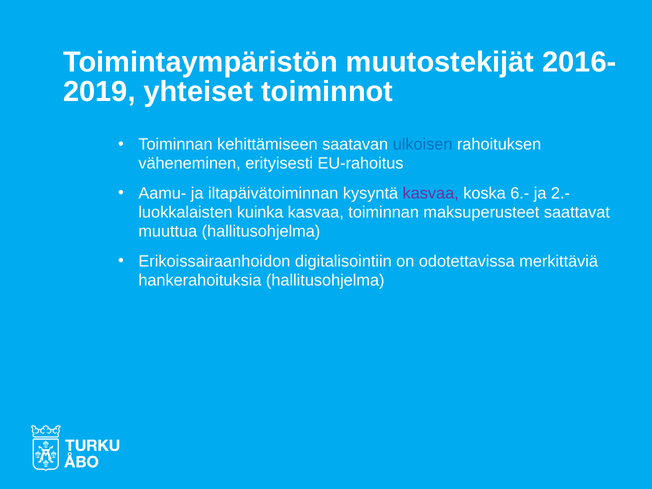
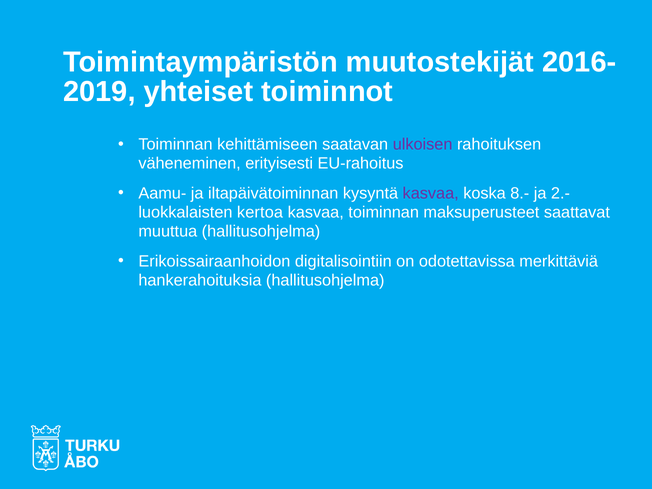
ulkoisen colour: blue -> purple (423, 145)
6.-: 6.- -> 8.- (520, 193)
kuinka: kuinka -> kertoa (260, 212)
